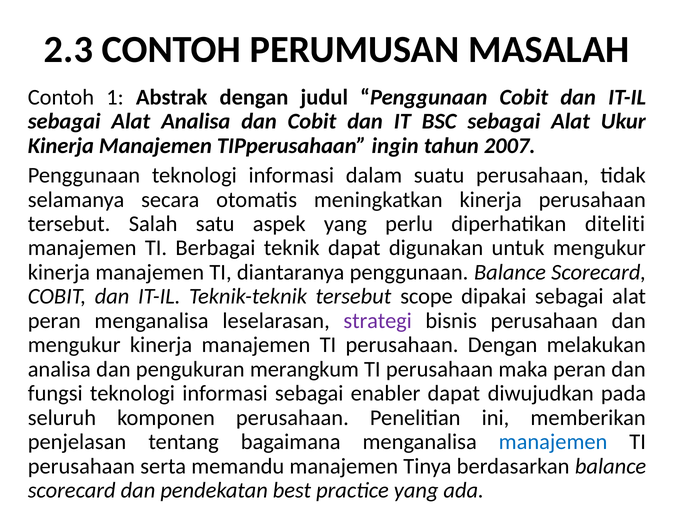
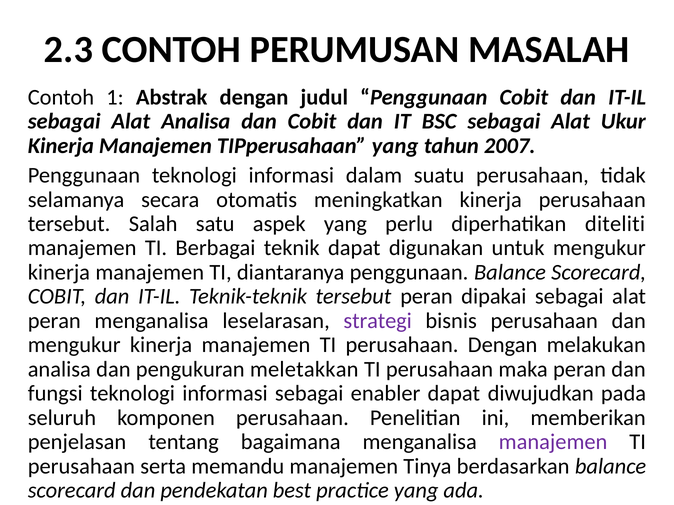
TIPperusahaan ingin: ingin -> yang (395, 146)
tersebut scope: scope -> peran (427, 297)
merangkum: merangkum -> meletakkan (304, 370)
manajemen colour: blue -> purple (553, 442)
